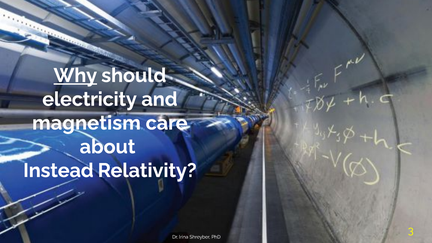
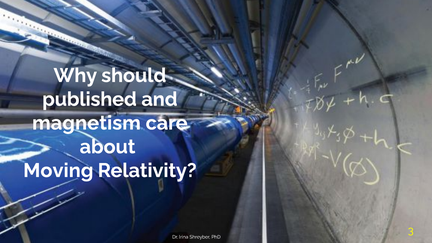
Why underline: present -> none (75, 75)
electricity: electricity -> published (90, 99)
Instead: Instead -> Moving (58, 171)
